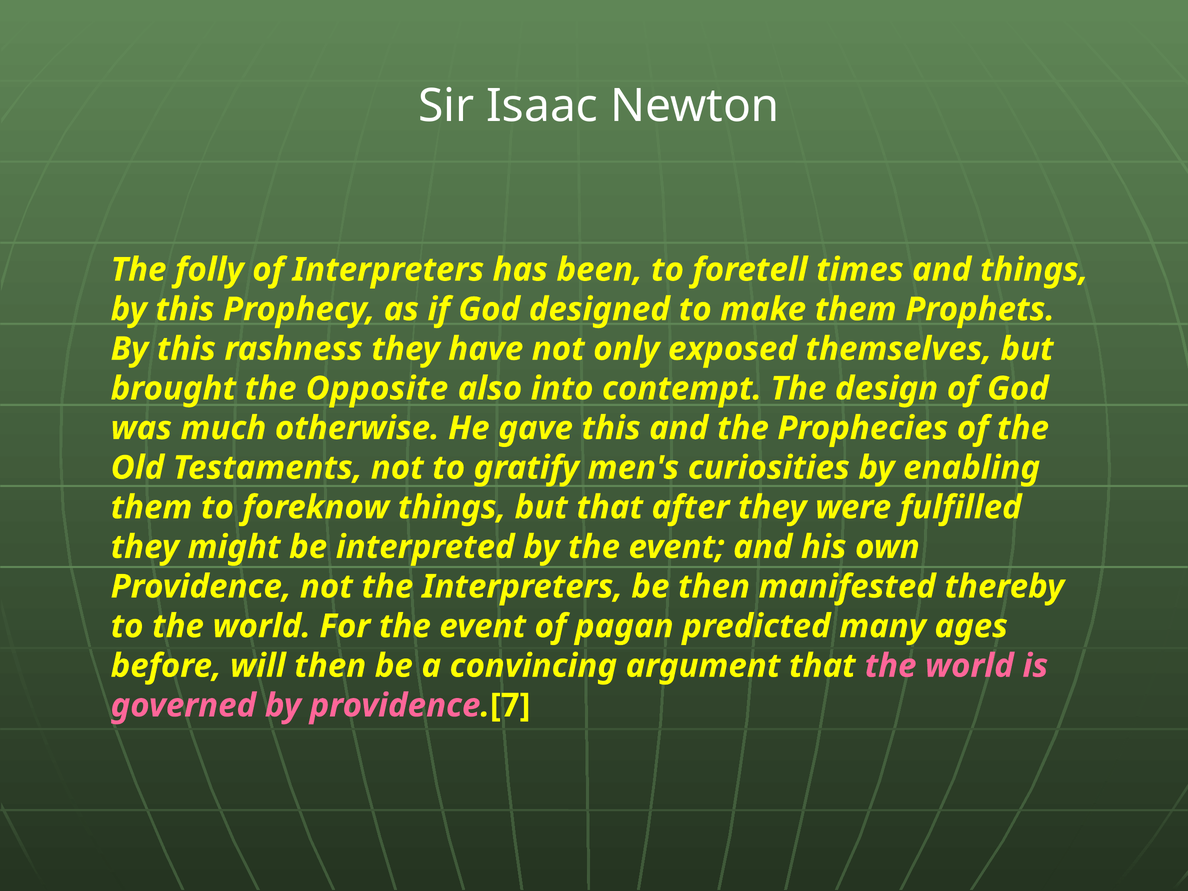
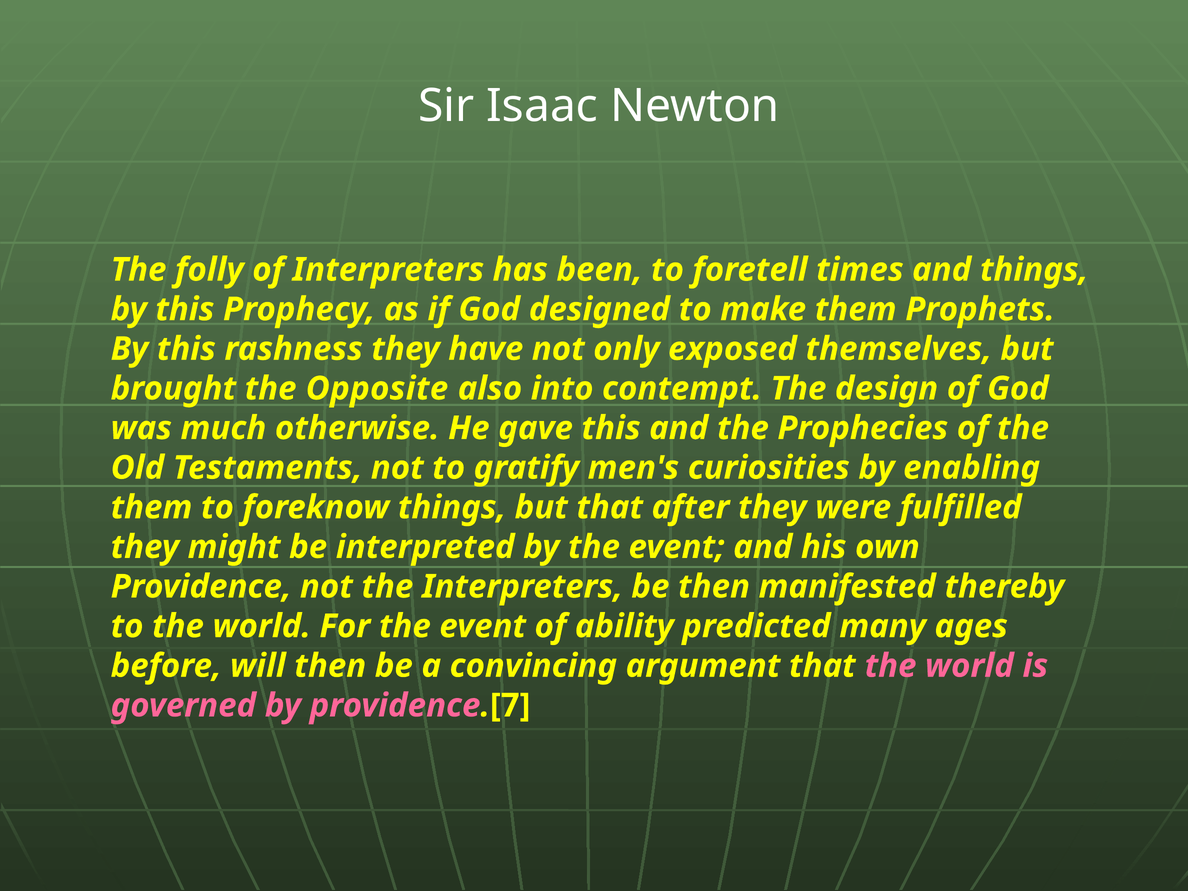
pagan: pagan -> ability (624, 626)
